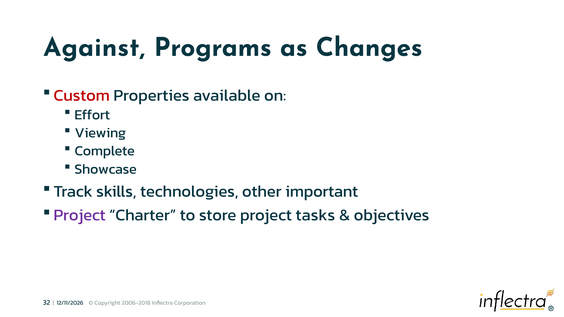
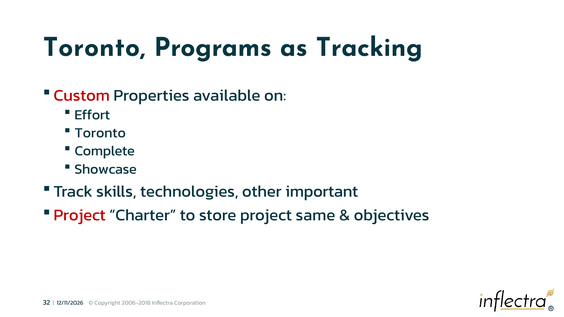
Against: Against -> Toronto (94, 47)
Changes: Changes -> Tracking (369, 47)
Viewing: Viewing -> Toronto (100, 133)
Project colour: purple -> red (80, 215)
tasks: tasks -> same (315, 215)
